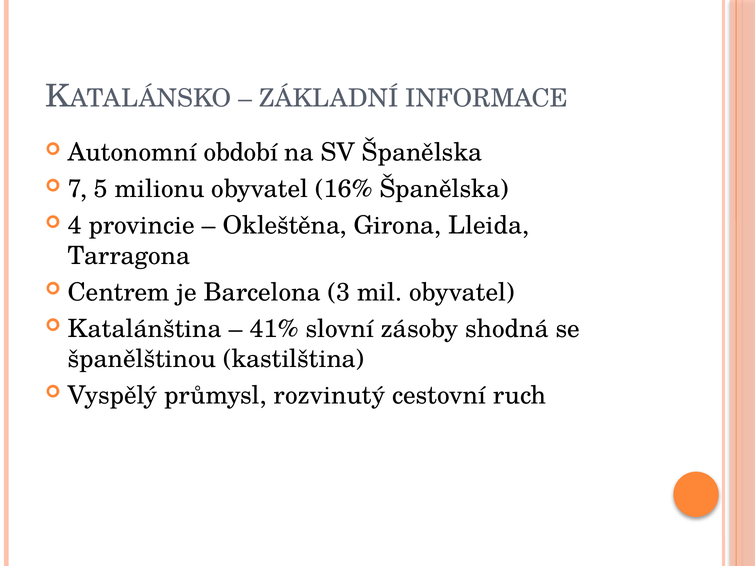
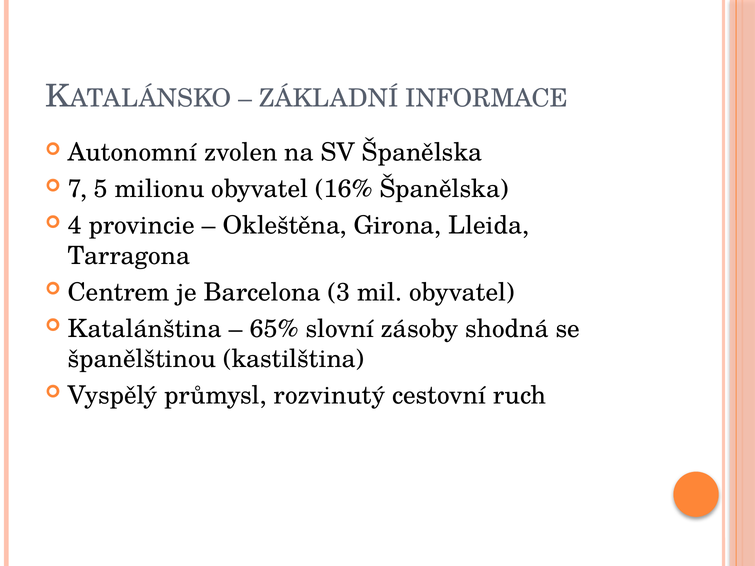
období: období -> zvolen (241, 153)
41%: 41% -> 65% (274, 329)
